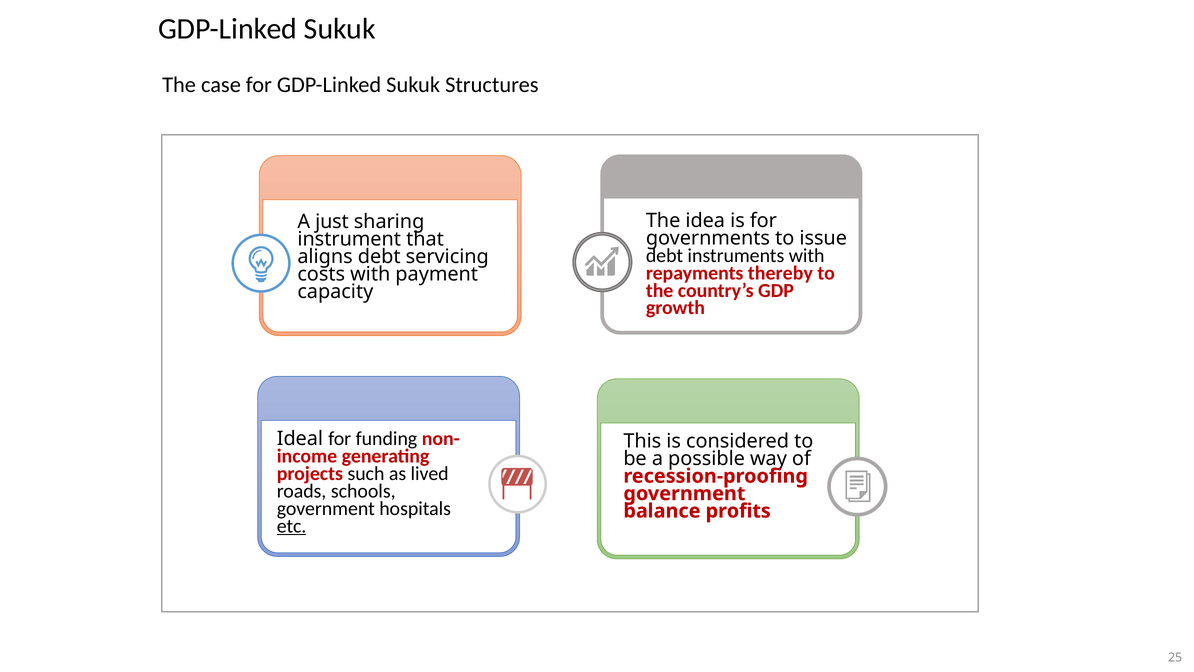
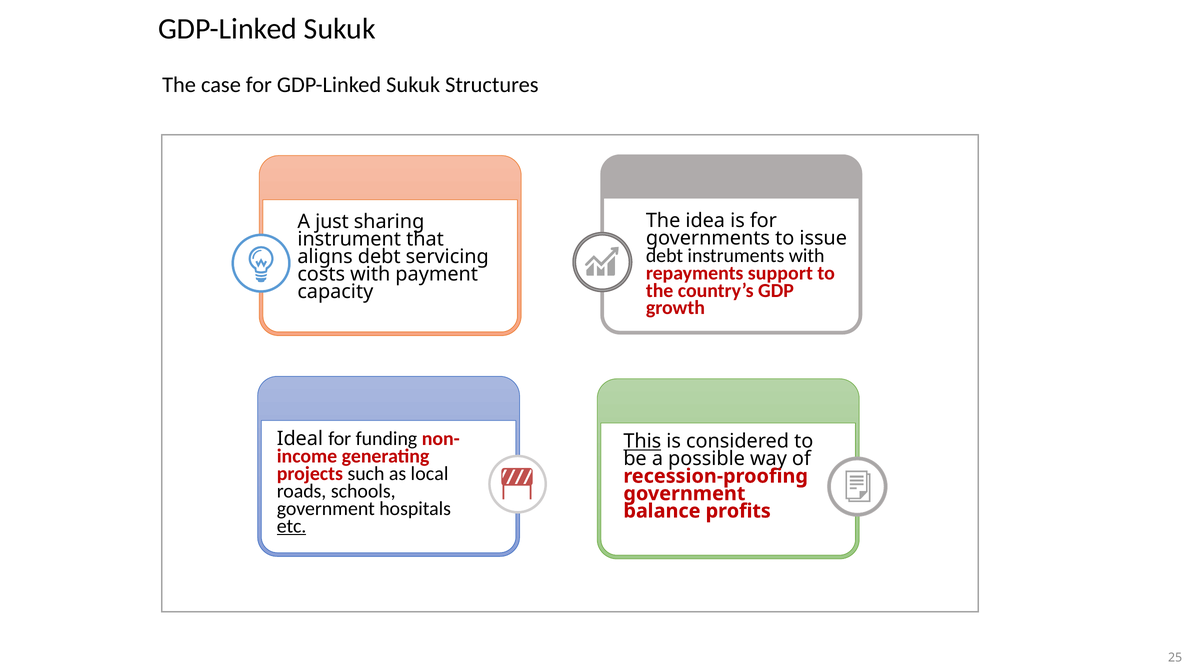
thereby: thereby -> support (780, 273)
This underline: none -> present (642, 441)
lived: lived -> local (430, 473)
